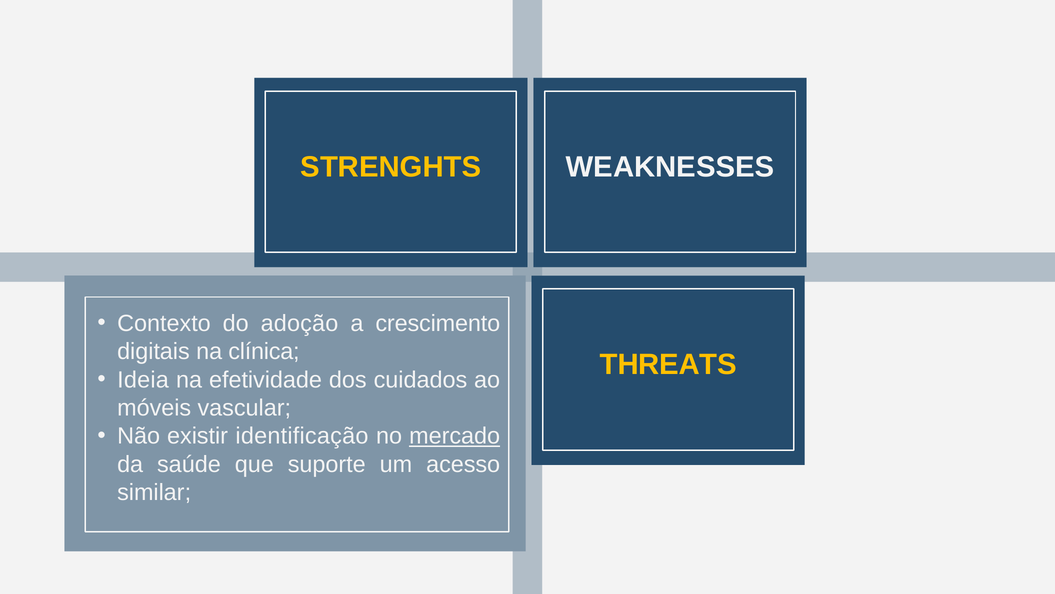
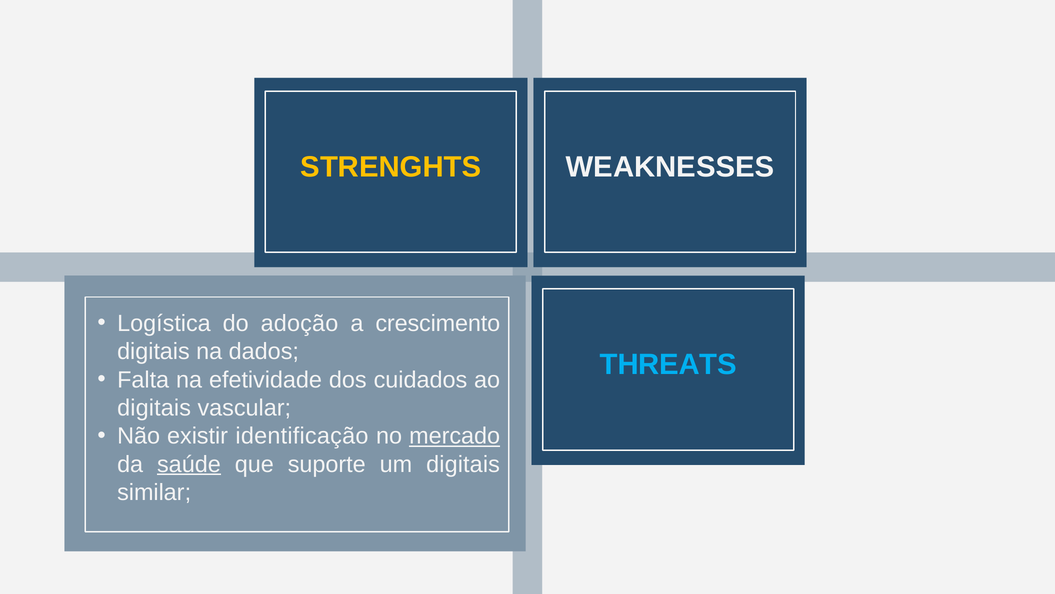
Contexto: Contexto -> Logística (164, 323)
clínica: clínica -> dados (264, 351)
THREATS colour: yellow -> light blue (668, 364)
Ideia: Ideia -> Falta (143, 380)
móveis: móveis -> digitais (154, 408)
saúde underline: none -> present (189, 464)
um acesso: acesso -> digitais (463, 464)
